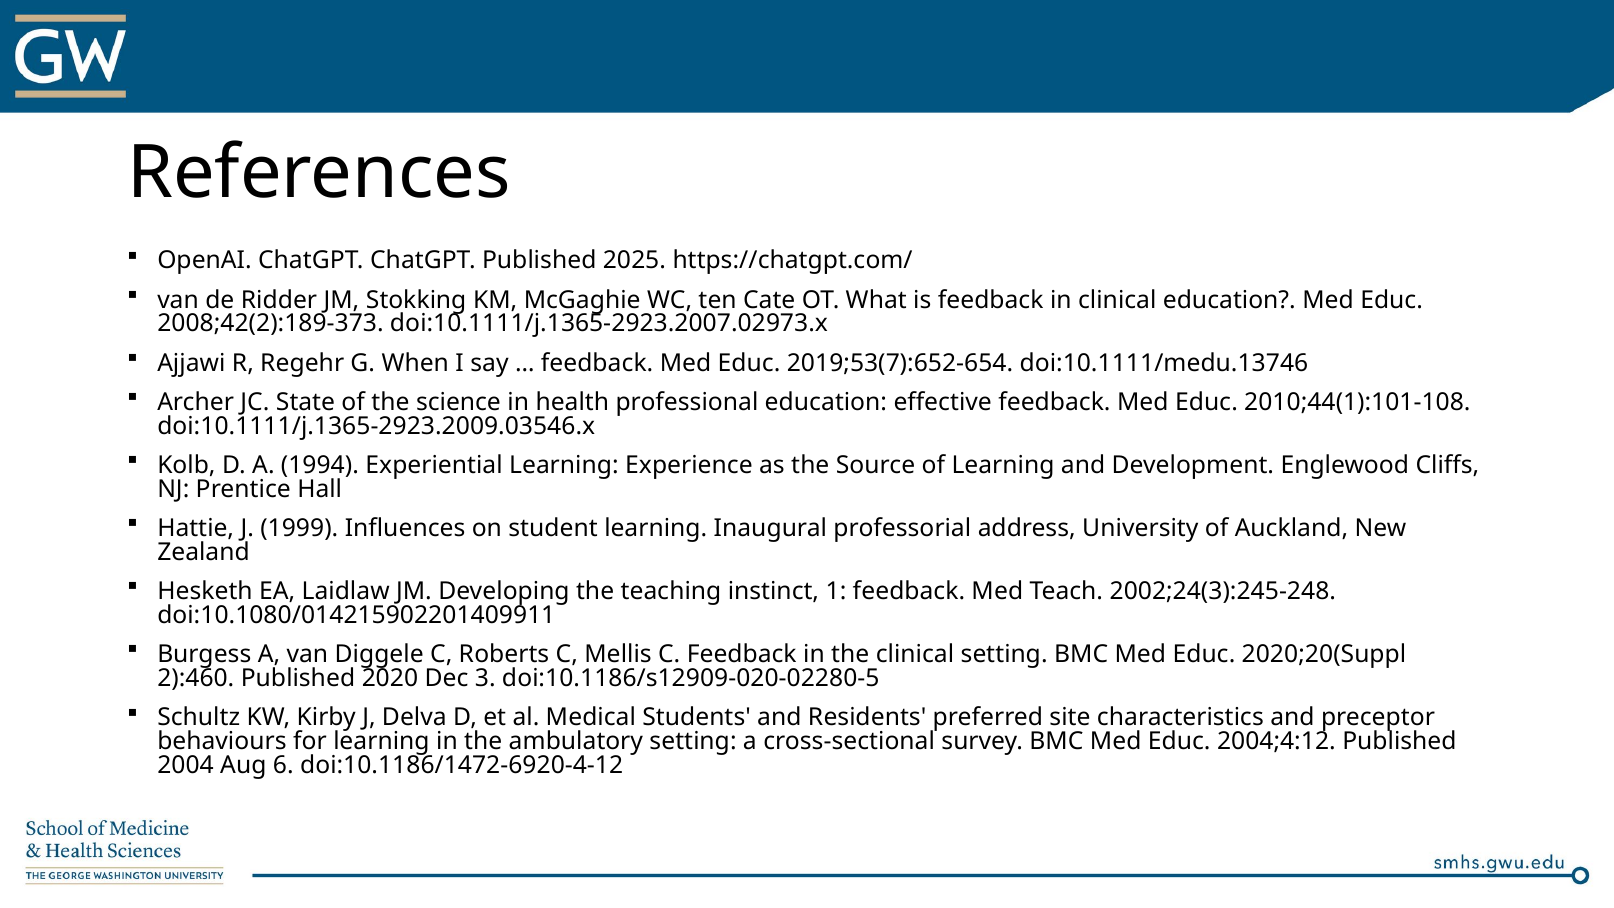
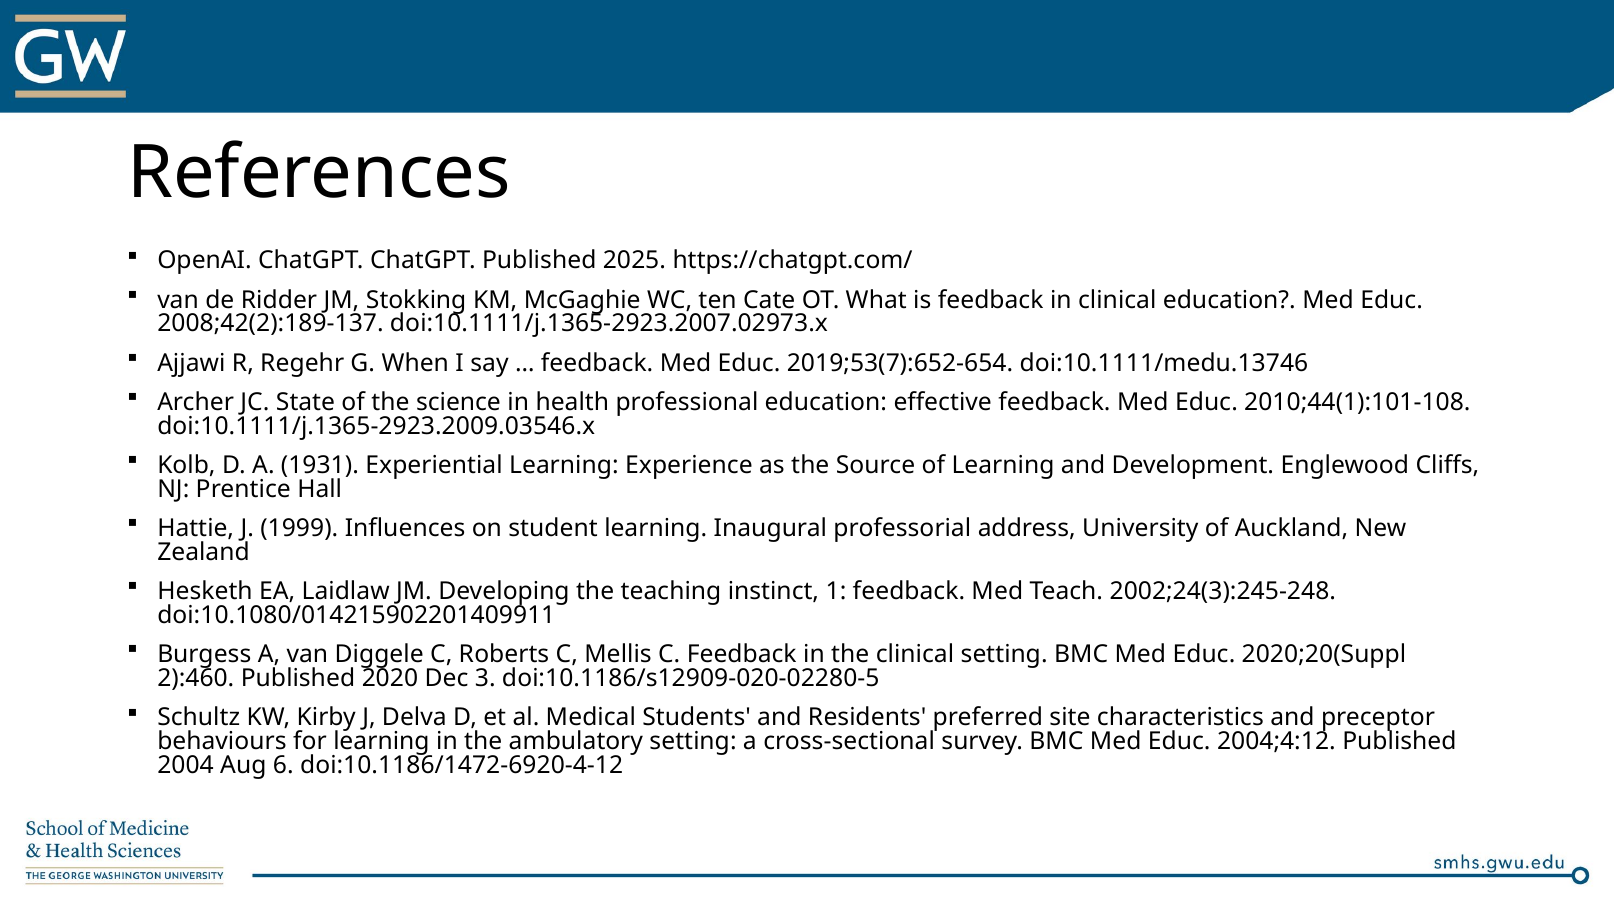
2008;42(2):189-373: 2008;42(2):189-373 -> 2008;42(2):189-137 (270, 324)
1994: 1994 -> 1931 (320, 465)
